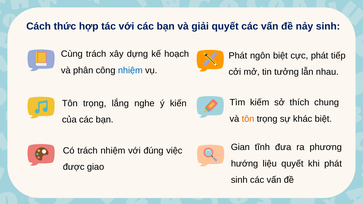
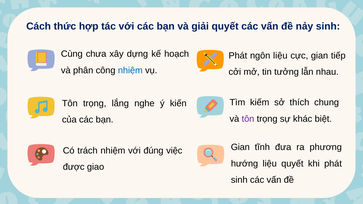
Cùng trách: trách -> chưa (96, 54)
ngôn biệt: biệt -> liệu (280, 56)
cực phát: phát -> gian (320, 56)
tôn colour: orange -> purple (248, 119)
